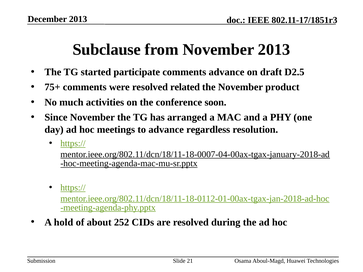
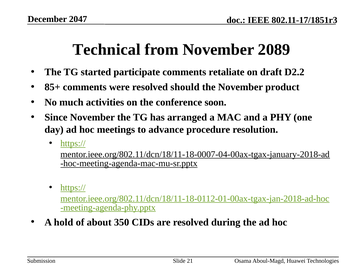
December 2013: 2013 -> 2047 (78, 19)
Subclause: Subclause -> Technical (107, 49)
November 2013: 2013 -> 2089 (274, 49)
comments advance: advance -> retaliate (227, 72)
D2.5: D2.5 -> D2.2 (294, 72)
75+: 75+ -> 85+ (52, 87)
related: related -> should (185, 87)
regardless: regardless -> procedure (208, 130)
252: 252 -> 350 (122, 222)
